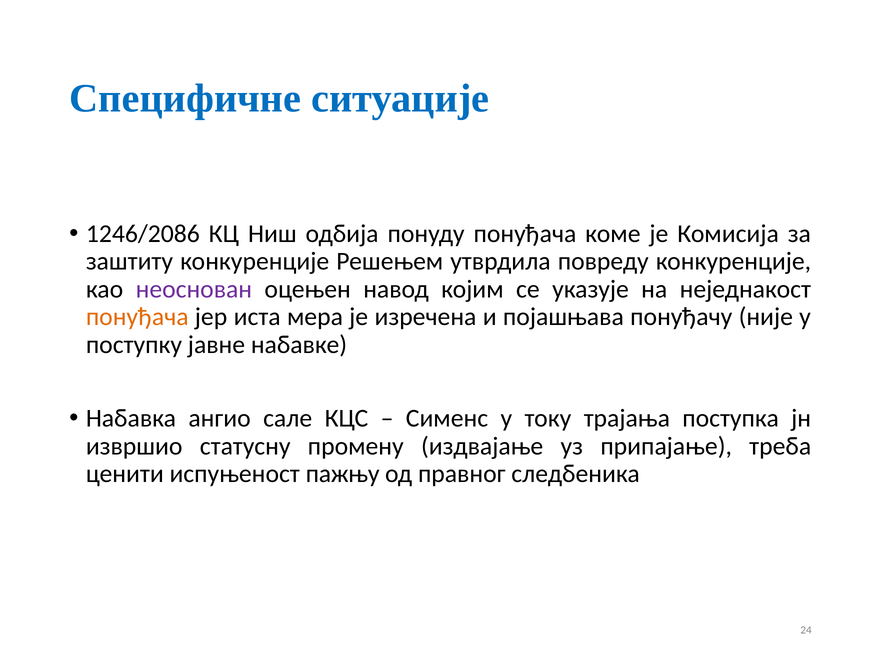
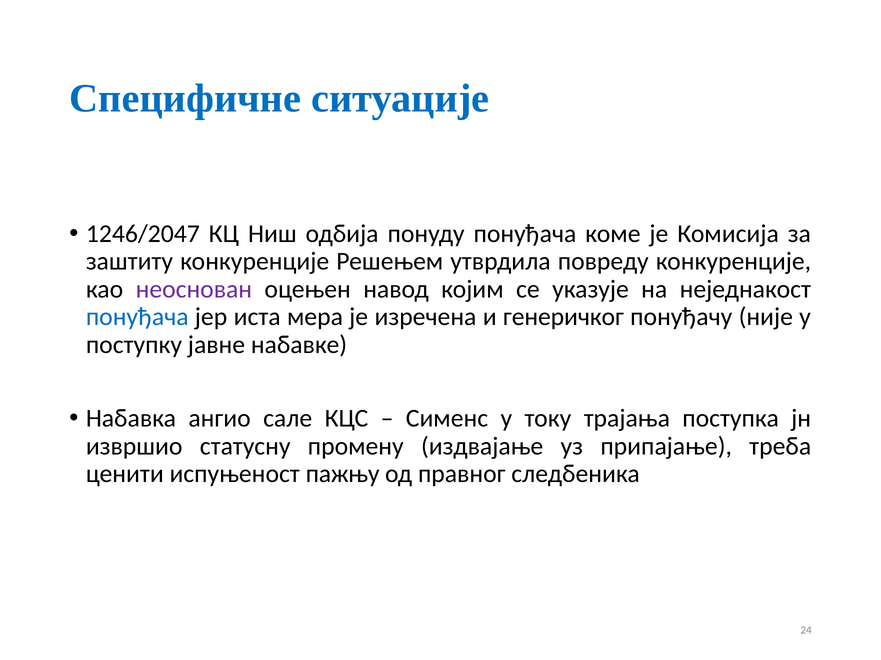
1246/2086: 1246/2086 -> 1246/2047 (143, 234)
понуђача colour: orange -> blue (137, 317)
појашњава: појашњава -> генеричког (563, 317)
